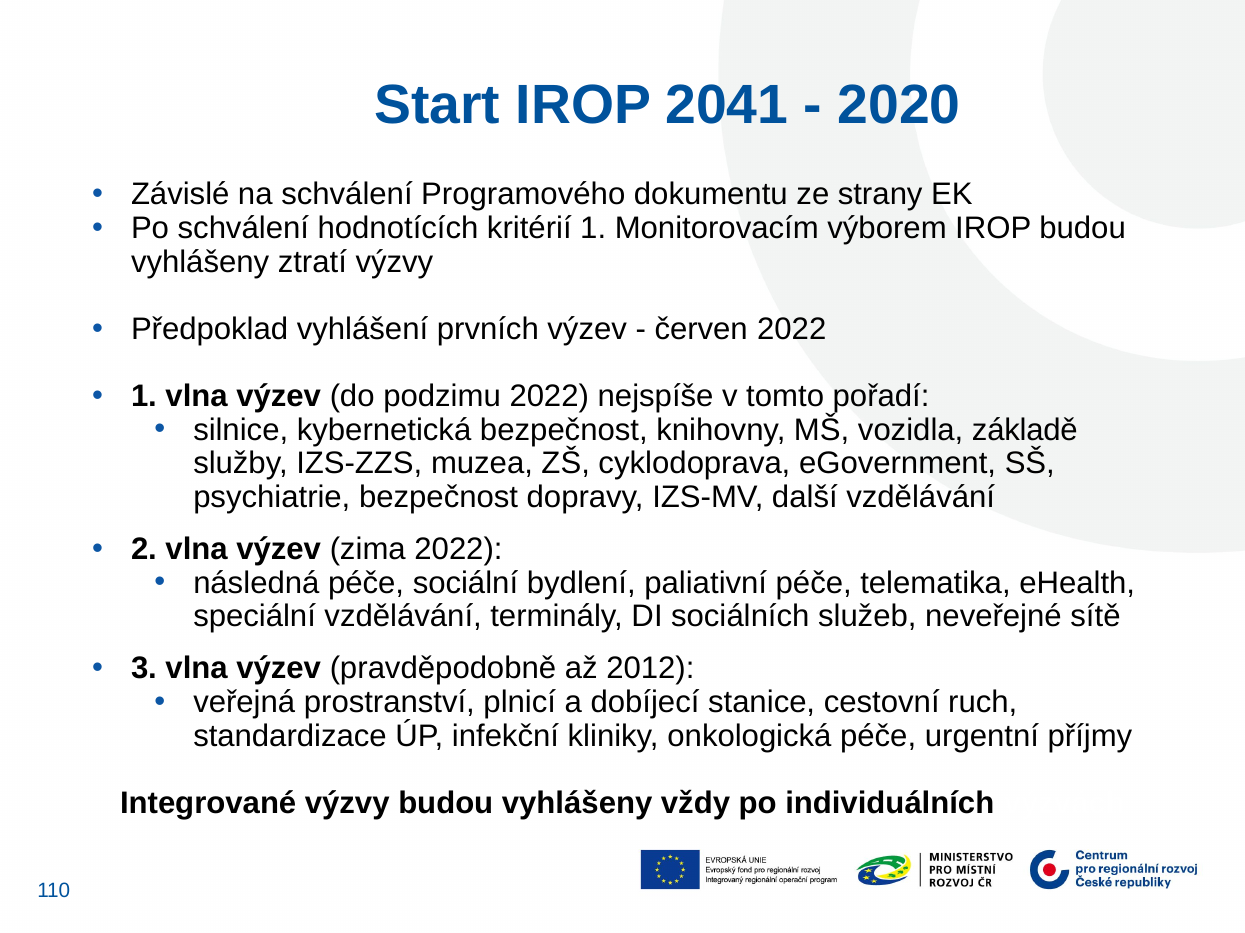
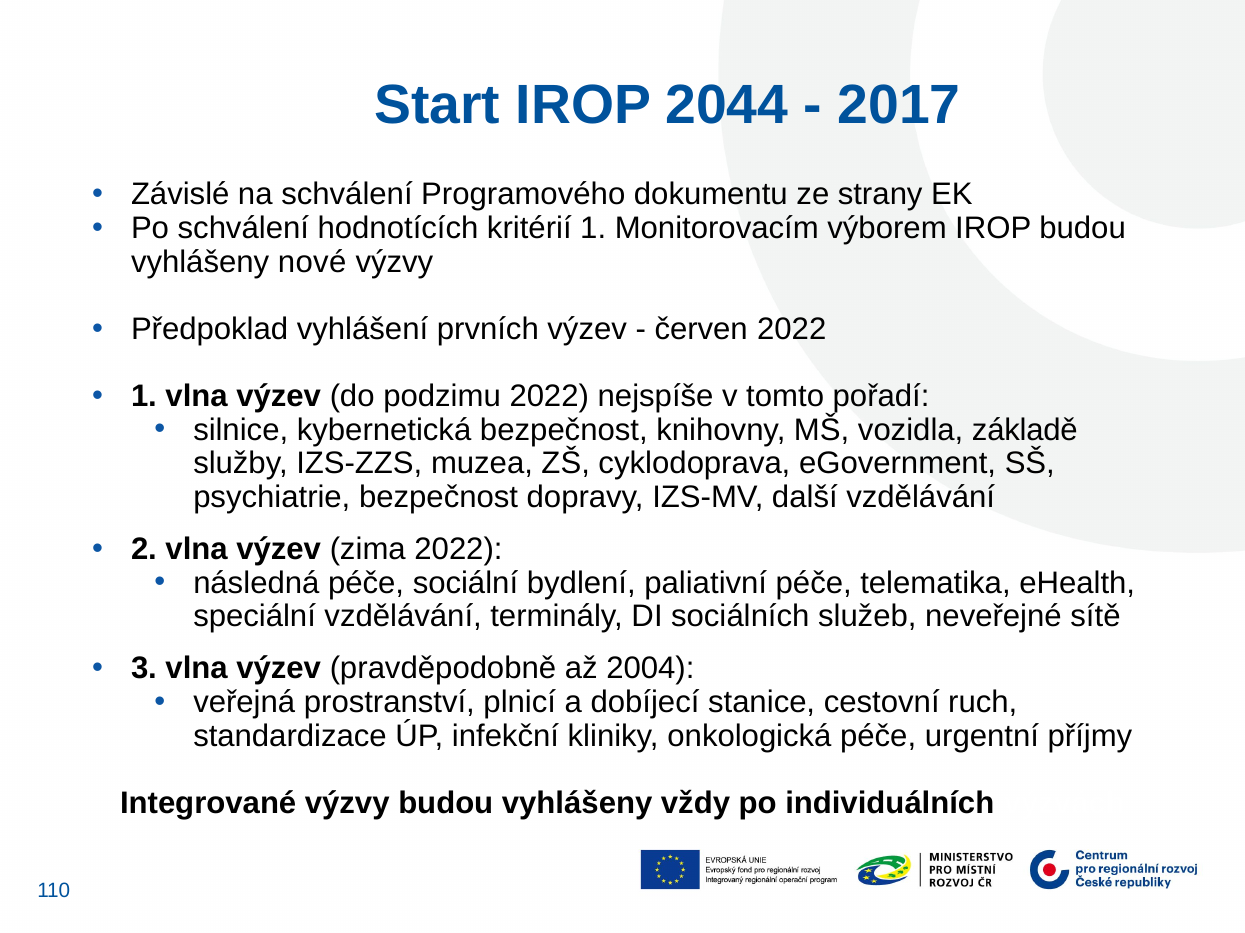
2041: 2041 -> 2044 (727, 106)
2020: 2020 -> 2017 (899, 106)
ztratí: ztratí -> nové (312, 262)
2012: 2012 -> 2004 (650, 669)
